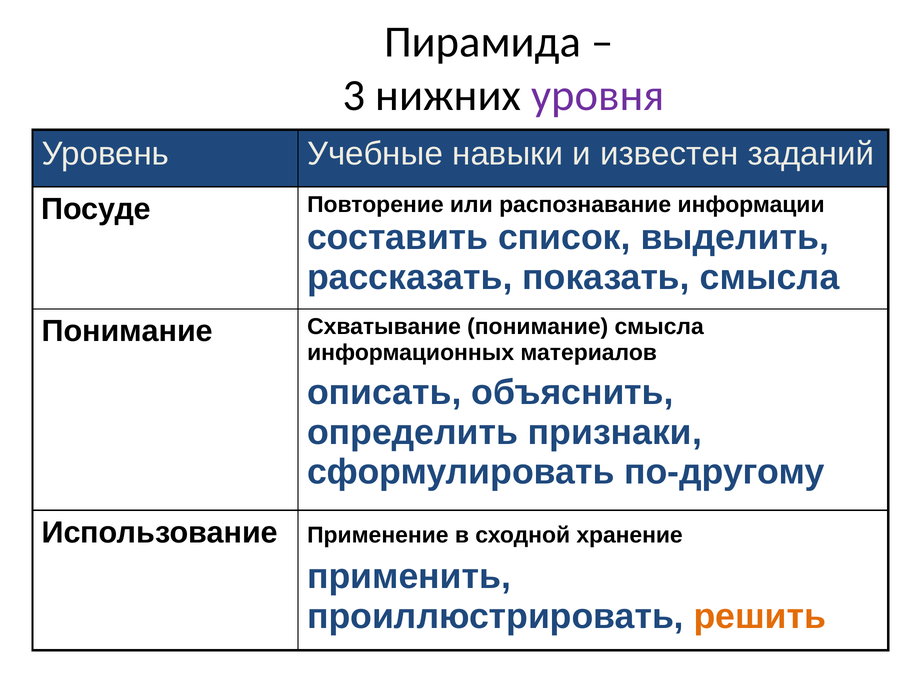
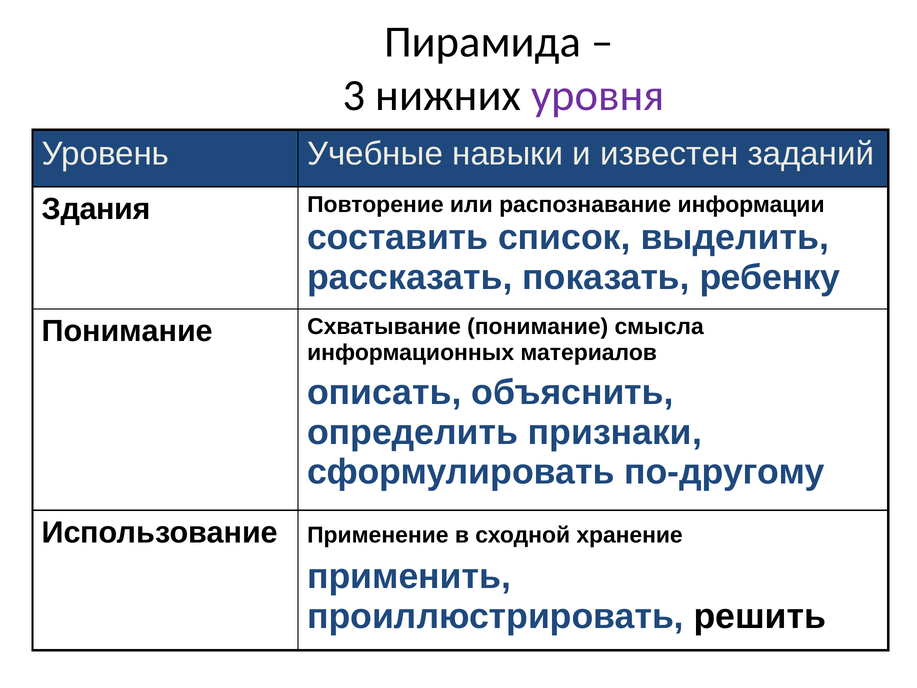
Посуде: Посуде -> Здания (96, 209)
показать смысла: смысла -> ребенку (770, 277)
решить colour: orange -> black (760, 616)
